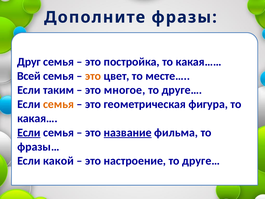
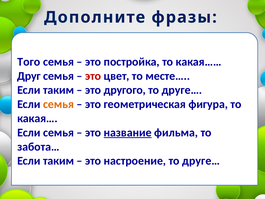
Друг: Друг -> Того (29, 62)
Всей: Всей -> Друг (29, 76)
это colour: orange -> red (93, 76)
многое: многое -> другого (125, 90)
Если underline: present -> none (29, 132)
фразы…: фразы… -> забота… (38, 147)
какой: какой -> таким (59, 161)
